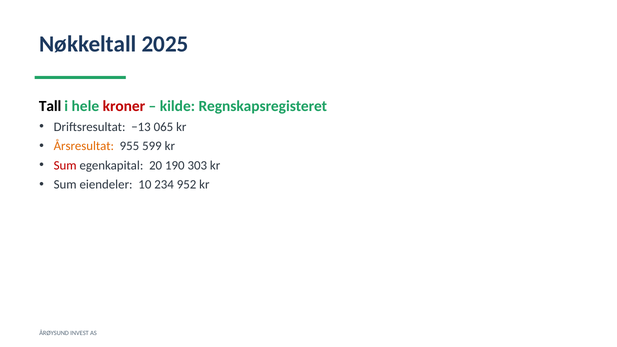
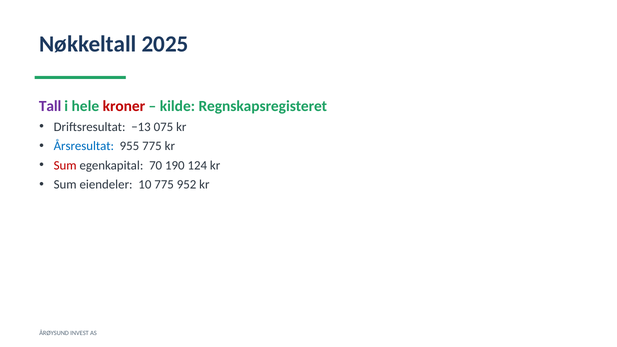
Tall colour: black -> purple (50, 106)
065: 065 -> 075 (163, 127)
Årsresultat colour: orange -> blue (84, 146)
955 599: 599 -> 775 (152, 146)
20: 20 -> 70 (156, 165)
303: 303 -> 124 (197, 165)
10 234: 234 -> 775 (164, 185)
